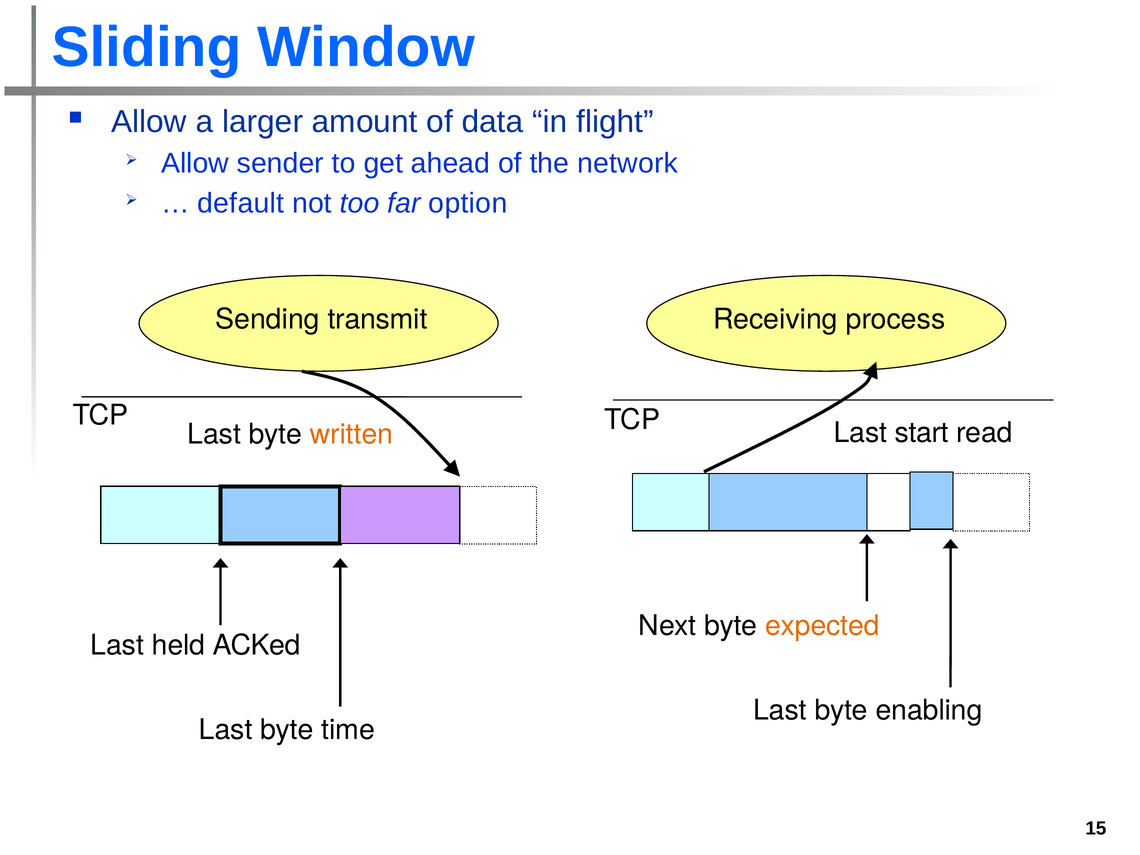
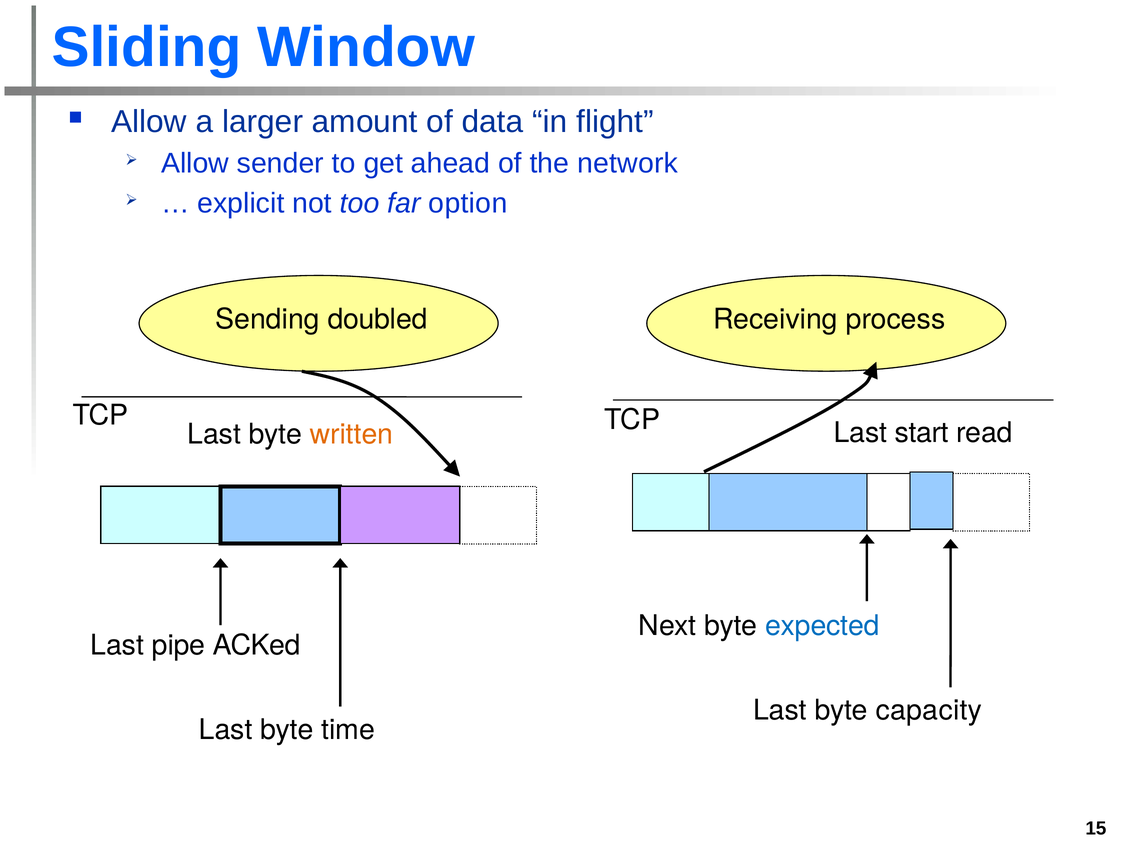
default: default -> explicit (241, 203)
transmit: transmit -> doubled (378, 319)
expected colour: orange -> blue (822, 626)
held: held -> pipe (179, 645)
enabling: enabling -> capacity (929, 710)
